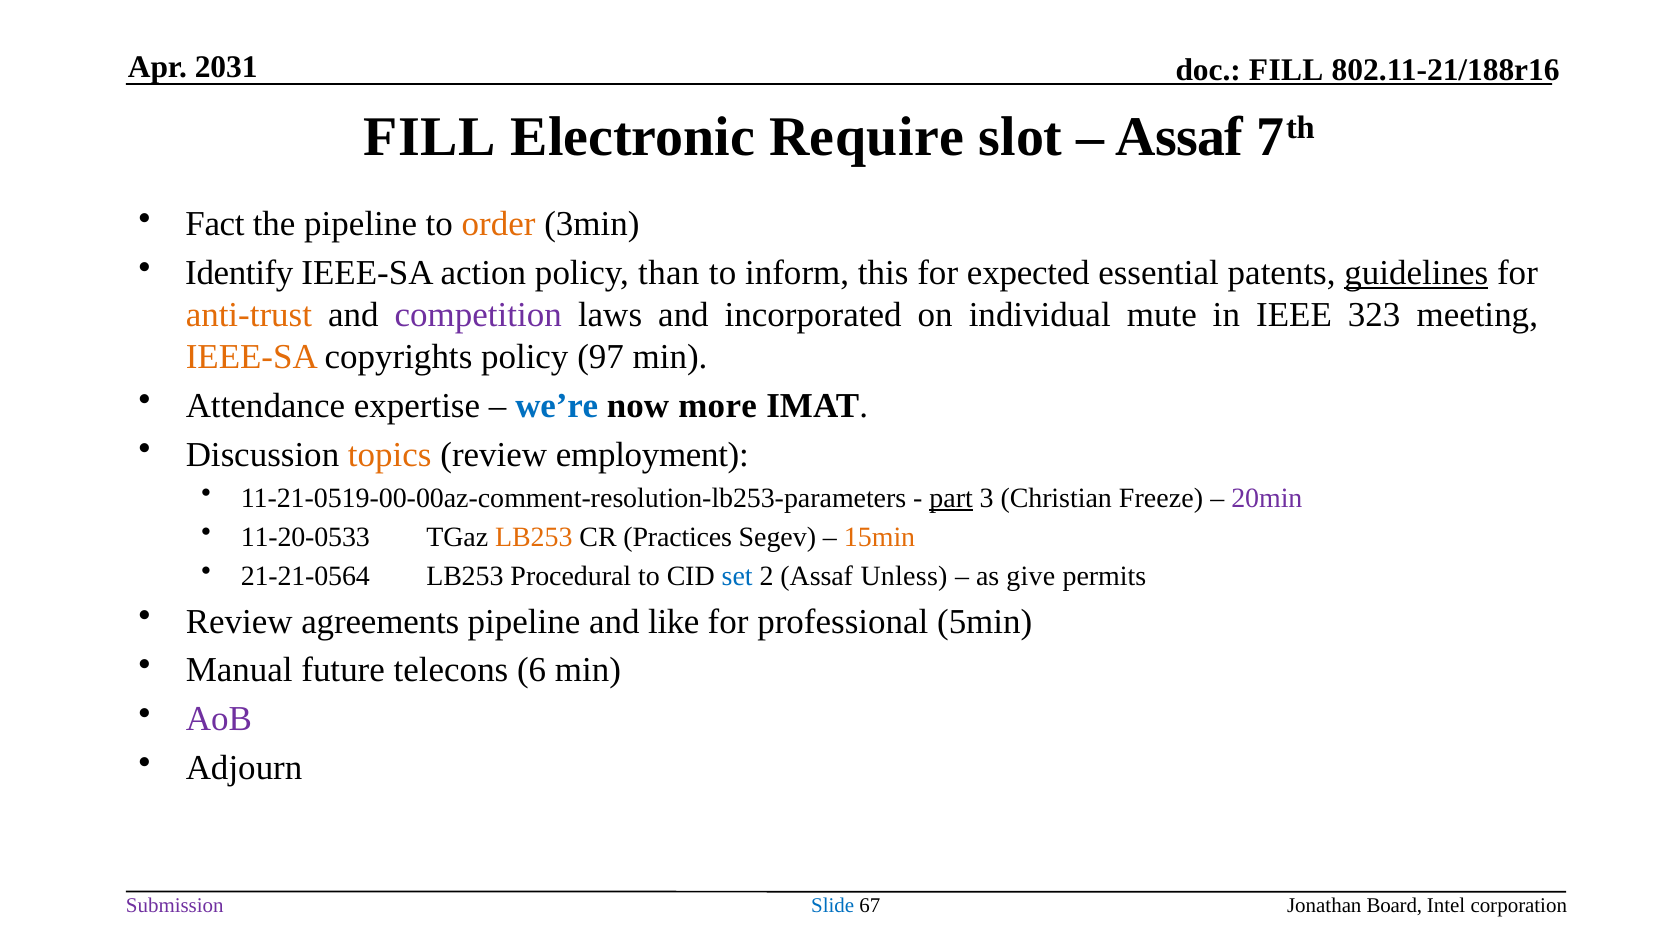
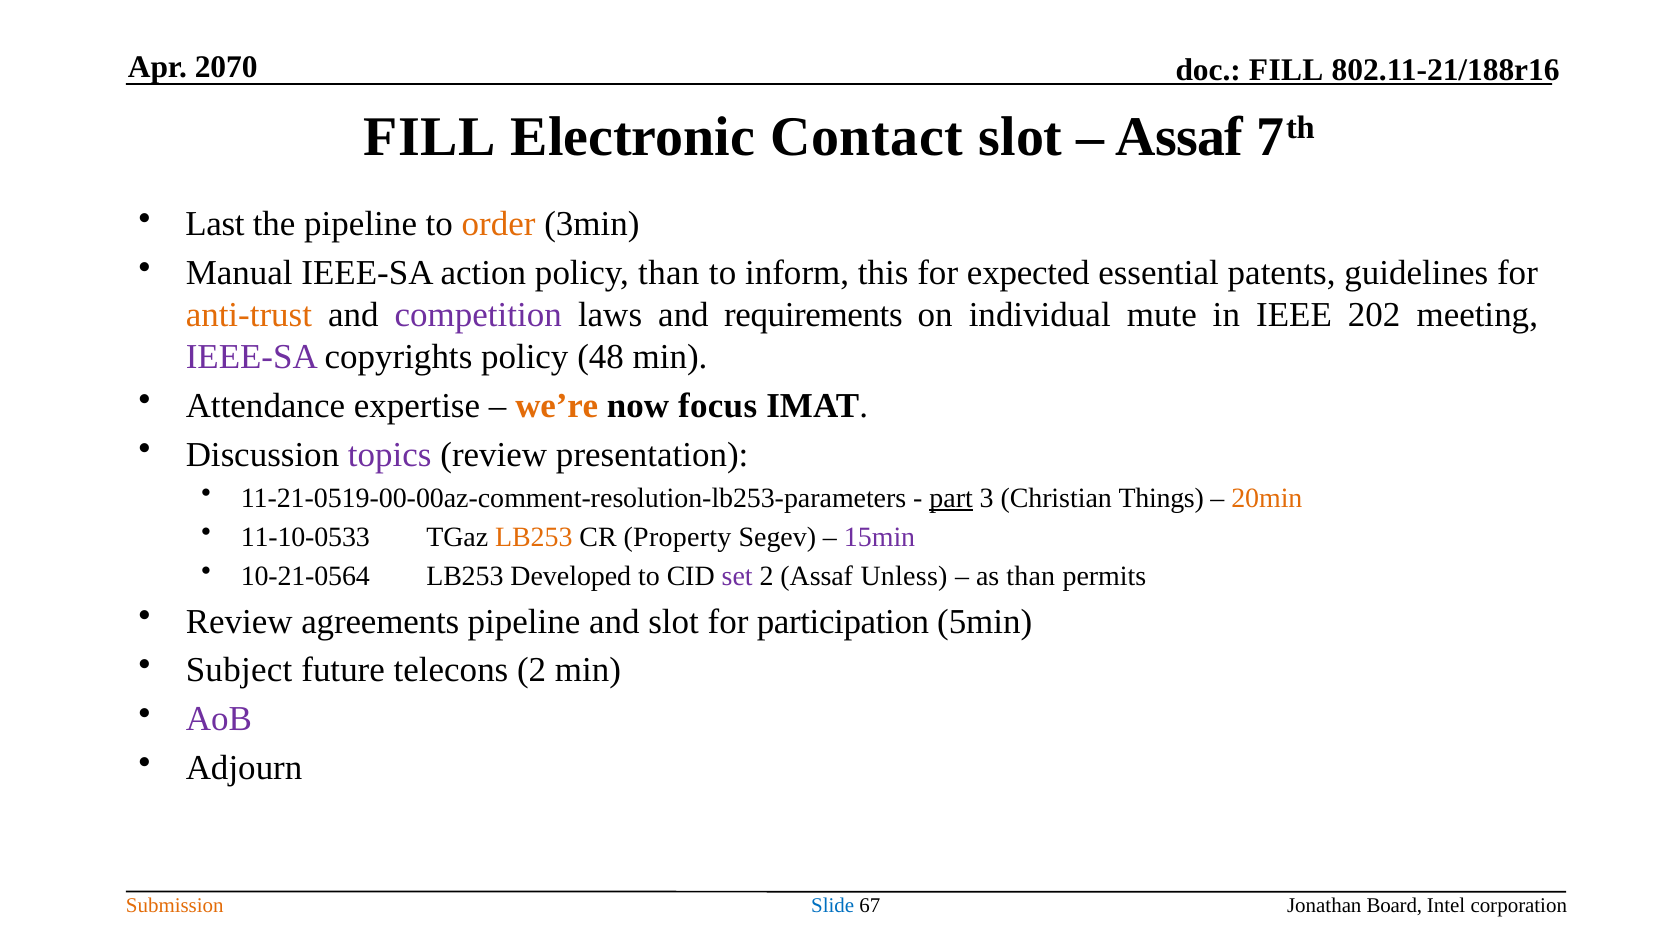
2031: 2031 -> 2070 (226, 67)
Require: Require -> Contact (867, 137)
Fact: Fact -> Last (215, 224)
Identify: Identify -> Manual (239, 273)
guidelines underline: present -> none (1416, 273)
incorporated: incorporated -> requirements (813, 315)
323: 323 -> 202 (1374, 315)
IEEE-SA colour: orange -> purple (252, 357)
97: 97 -> 48 (601, 357)
we’re colour: blue -> orange (557, 406)
more: more -> focus (718, 406)
topics colour: orange -> purple (390, 455)
employment: employment -> presentation (652, 455)
Freeze: Freeze -> Things (1161, 498)
20min colour: purple -> orange (1267, 498)
11-20-0533: 11-20-0533 -> 11-10-0533 (305, 537)
Practices: Practices -> Property (677, 537)
15min colour: orange -> purple (880, 537)
21-21-0564: 21-21-0564 -> 10-21-0564 (305, 576)
Procedural: Procedural -> Developed (571, 576)
set colour: blue -> purple (737, 576)
as give: give -> than (1031, 576)
and like: like -> slot (674, 621)
professional: professional -> participation (843, 621)
Manual: Manual -> Subject (239, 670)
telecons 6: 6 -> 2 (532, 670)
Submission colour: purple -> orange (175, 905)
